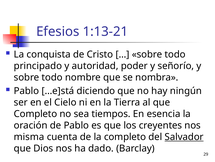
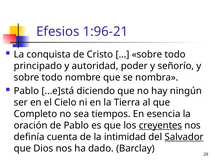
1:13-21: 1:13-21 -> 1:96-21 (105, 31)
creyentes underline: none -> present (160, 125)
misma: misma -> definía (29, 136)
la completo: completo -> intimidad (125, 136)
